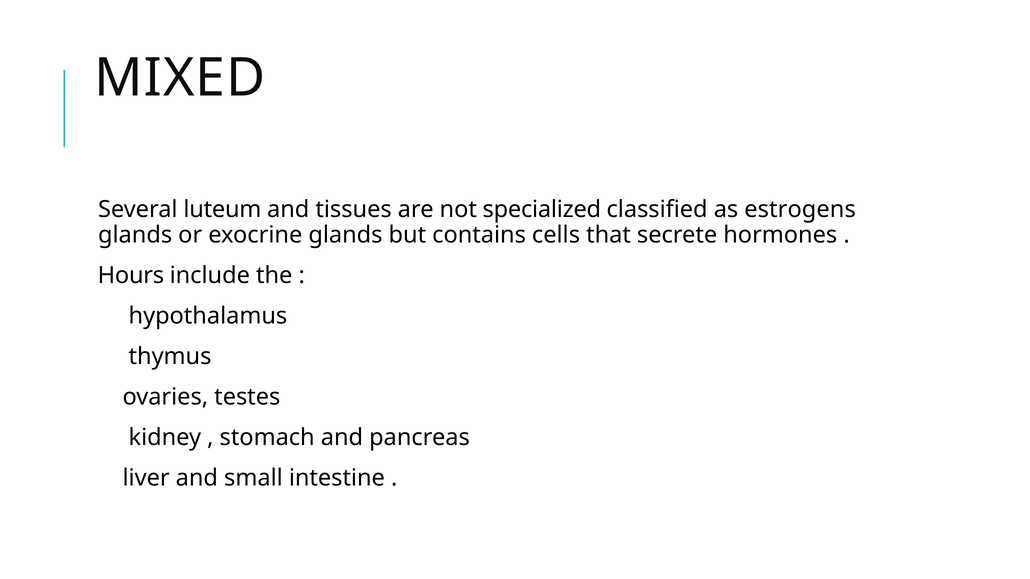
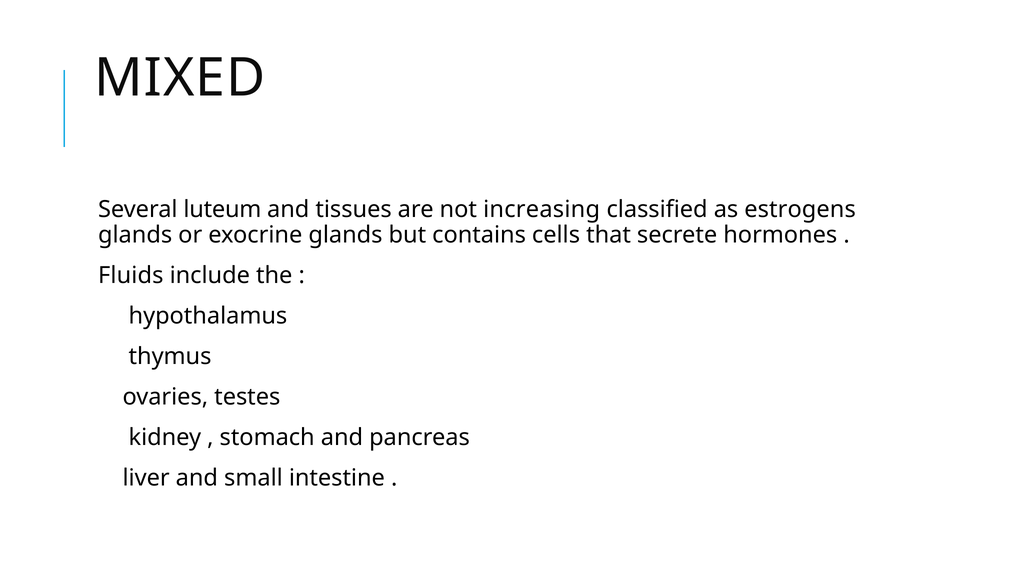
specialized: specialized -> increasing (542, 210)
Hours: Hours -> Fluids (131, 276)
